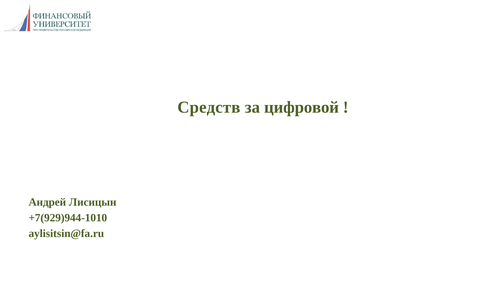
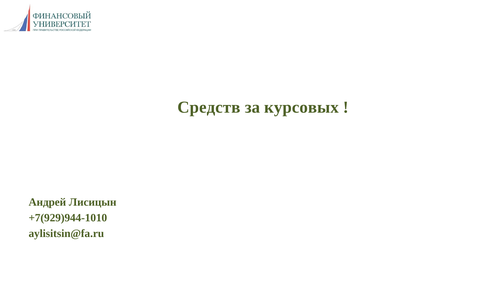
цифровой: цифровой -> курсовых (301, 107)
